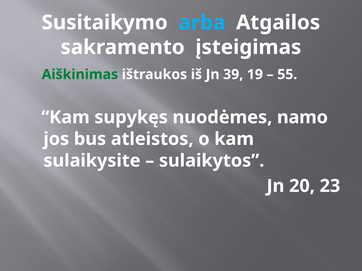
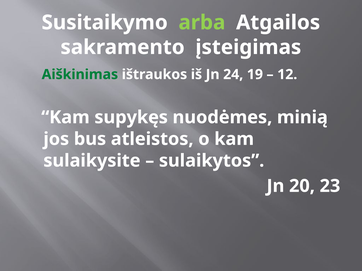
arba colour: light blue -> light green (202, 23)
39: 39 -> 24 (233, 75)
55: 55 -> 12 (287, 75)
namo: namo -> minią (302, 118)
